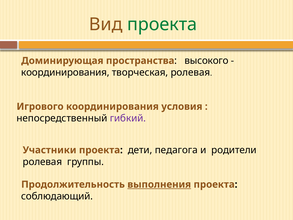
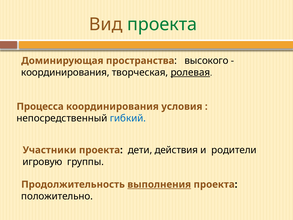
ролевая underline: none -> present (190, 72)
Игрового: Игрового -> Процесса (40, 106)
гибкий colour: purple -> blue (128, 118)
педагога: педагога -> действия (176, 150)
ролевая: ролевая -> игровую (42, 162)
соблюдающий: соблюдающий -> положительно (57, 196)
